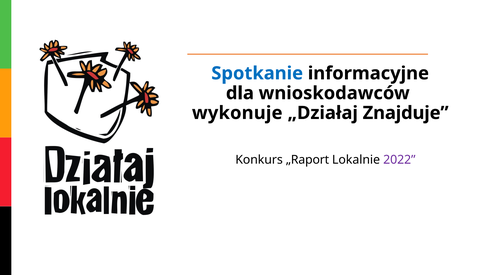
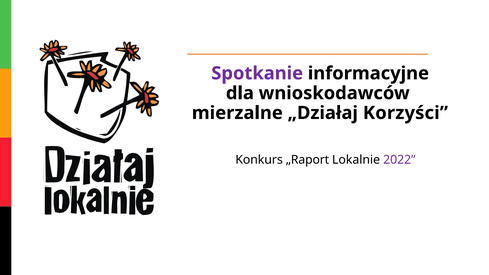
Spotkanie colour: blue -> purple (257, 73)
wykonuje: wykonuje -> mierzalne (237, 113)
Znajduje: Znajduje -> Korzyści (405, 113)
